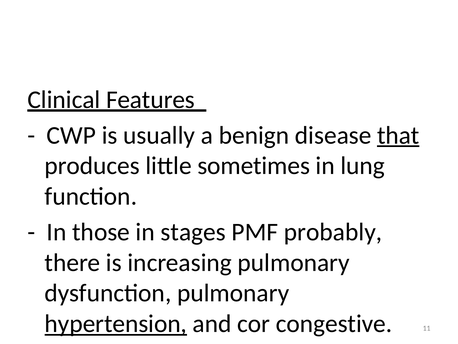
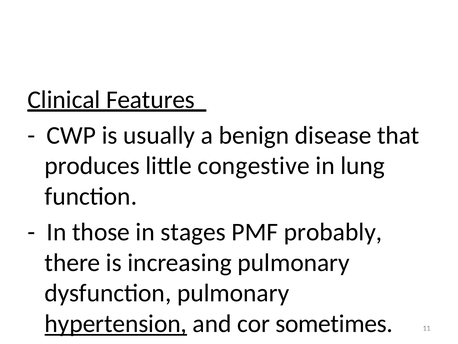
that underline: present -> none (398, 135)
sometimes: sometimes -> congestive (254, 166)
congestive: congestive -> sometimes (334, 323)
